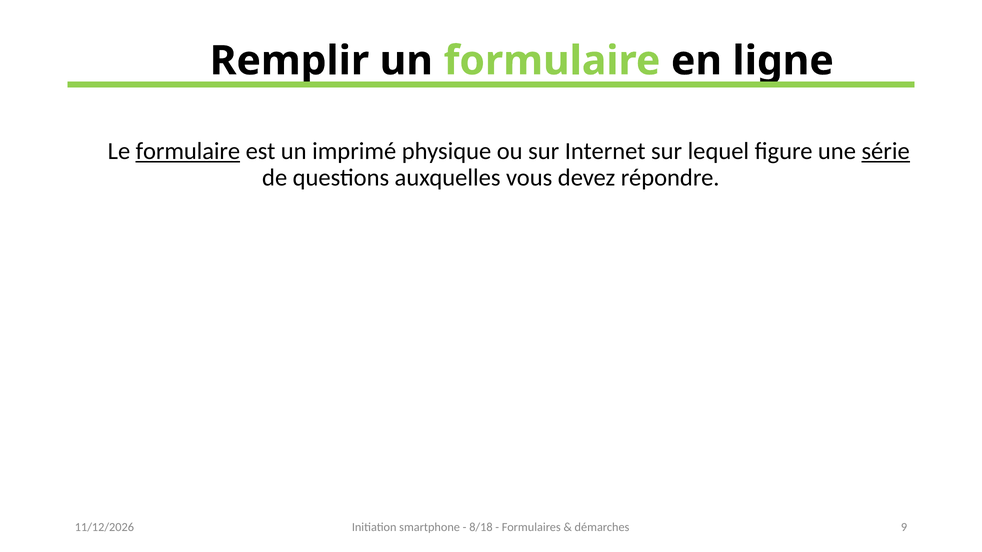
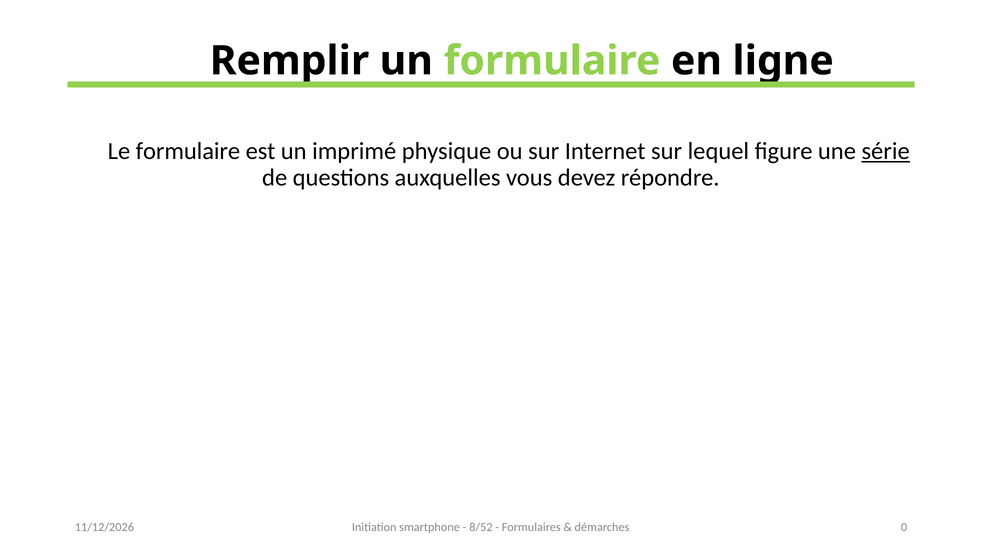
formulaire underline: present -> none (188, 151)
8/18: 8/18 -> 8/52 (481, 527)
9: 9 -> 0 (904, 527)
